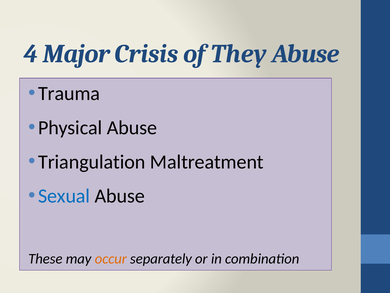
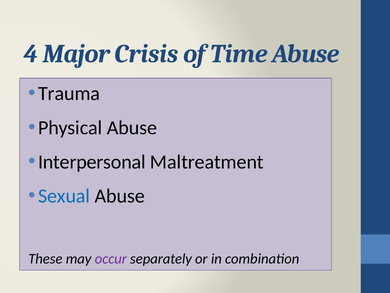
They: They -> Time (239, 54)
Triangulation: Triangulation -> Interpersonal (92, 162)
occur colour: orange -> purple (111, 258)
